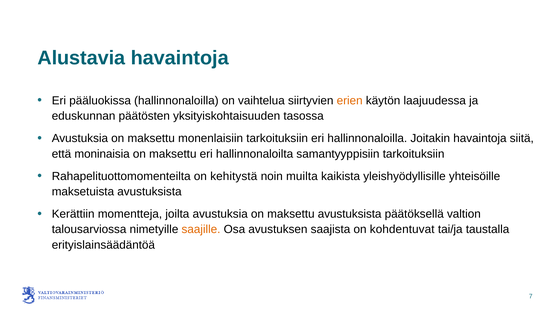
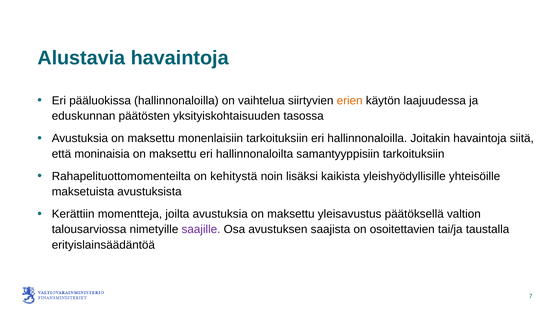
muilta: muilta -> lisäksi (302, 176)
maksettu avustuksista: avustuksista -> yleisavustus (350, 214)
saajille colour: orange -> purple (201, 229)
kohdentuvat: kohdentuvat -> osoitettavien (402, 229)
